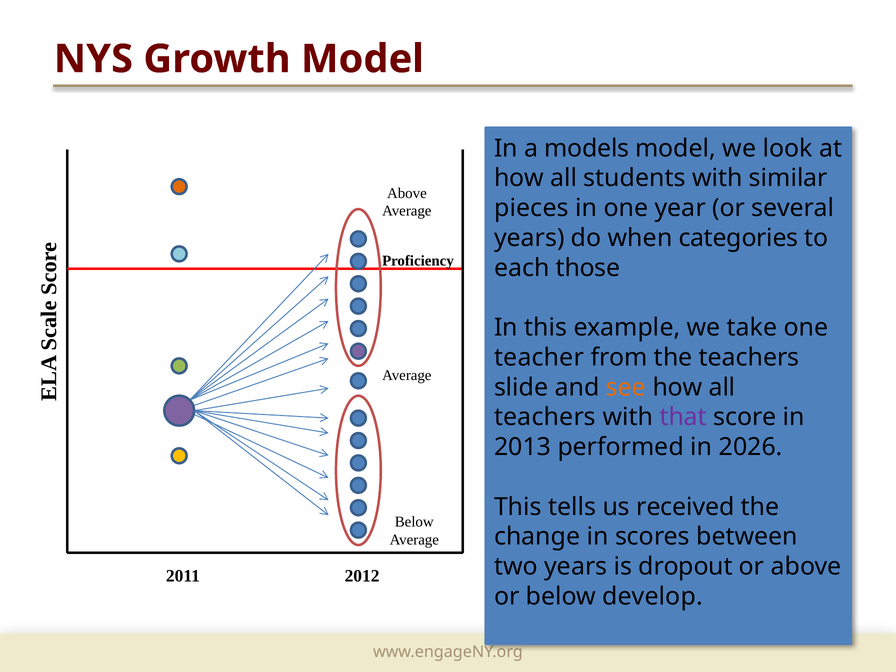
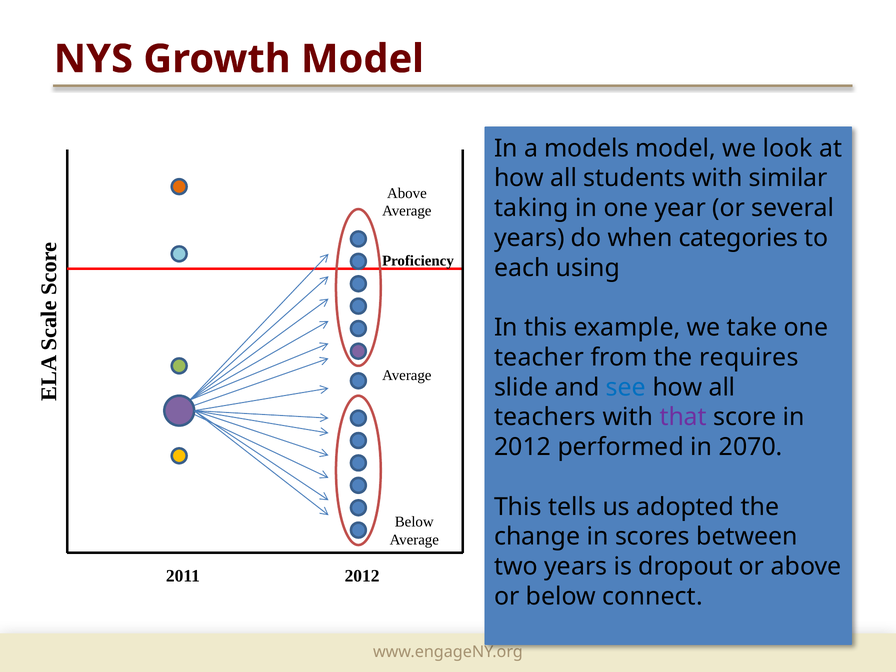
pieces: pieces -> taking (531, 208)
those: those -> using (588, 268)
the teachers: teachers -> requires (749, 357)
see colour: orange -> blue (626, 387)
2013: 2013 -> 2012 (523, 447)
2026: 2026 -> 2070 (751, 447)
received: received -> adopted (685, 507)
develop: develop -> connect (653, 597)
